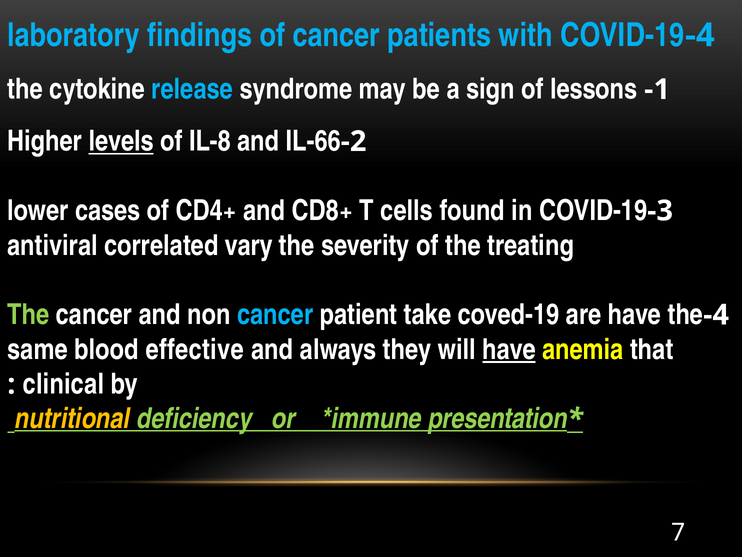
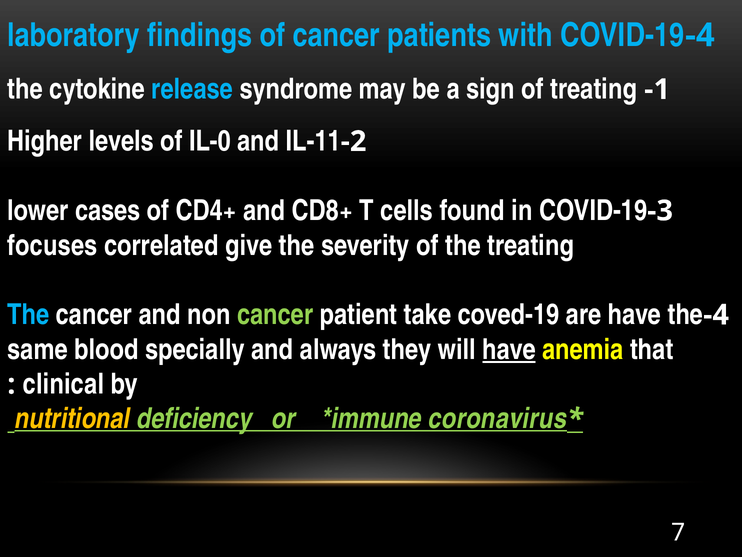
of lessons: lessons -> treating (594, 89)
levels underline: present -> none (121, 141)
IL-8: IL-8 -> IL-0 (210, 141)
IL-66: IL-66 -> IL-11 (313, 141)
antiviral: antiviral -> focuses (52, 245)
vary: vary -> give (249, 245)
The colour: light green -> light blue (28, 315)
cancer colour: light blue -> light green (275, 315)
effective: effective -> specially (195, 349)
presentation: presentation -> coronavirus (498, 418)
